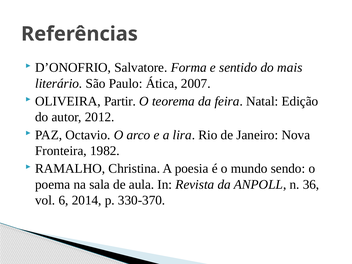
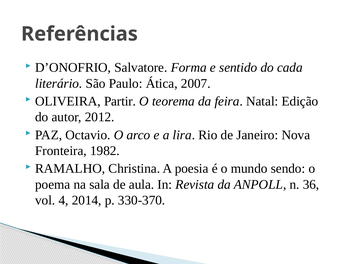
mais: mais -> cada (290, 68)
6: 6 -> 4 (64, 200)
